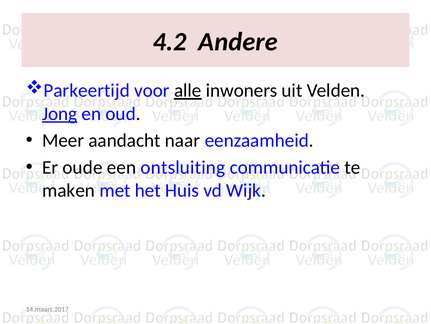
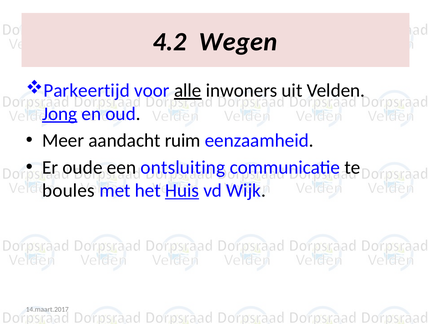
Andere: Andere -> Wegen (238, 42)
naar: naar -> ruim (183, 140)
maken: maken -> boules (68, 190)
Huis underline: none -> present (182, 190)
